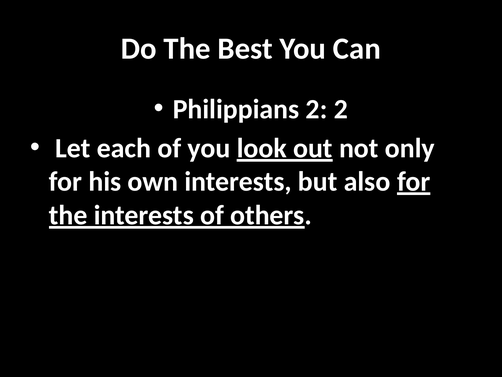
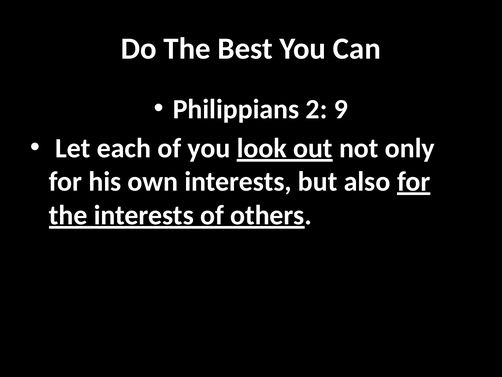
2 2: 2 -> 9 (341, 109)
